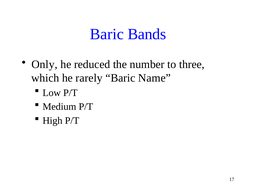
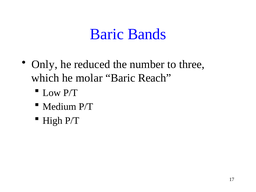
rarely: rarely -> molar (89, 78)
Name: Name -> Reach (155, 78)
